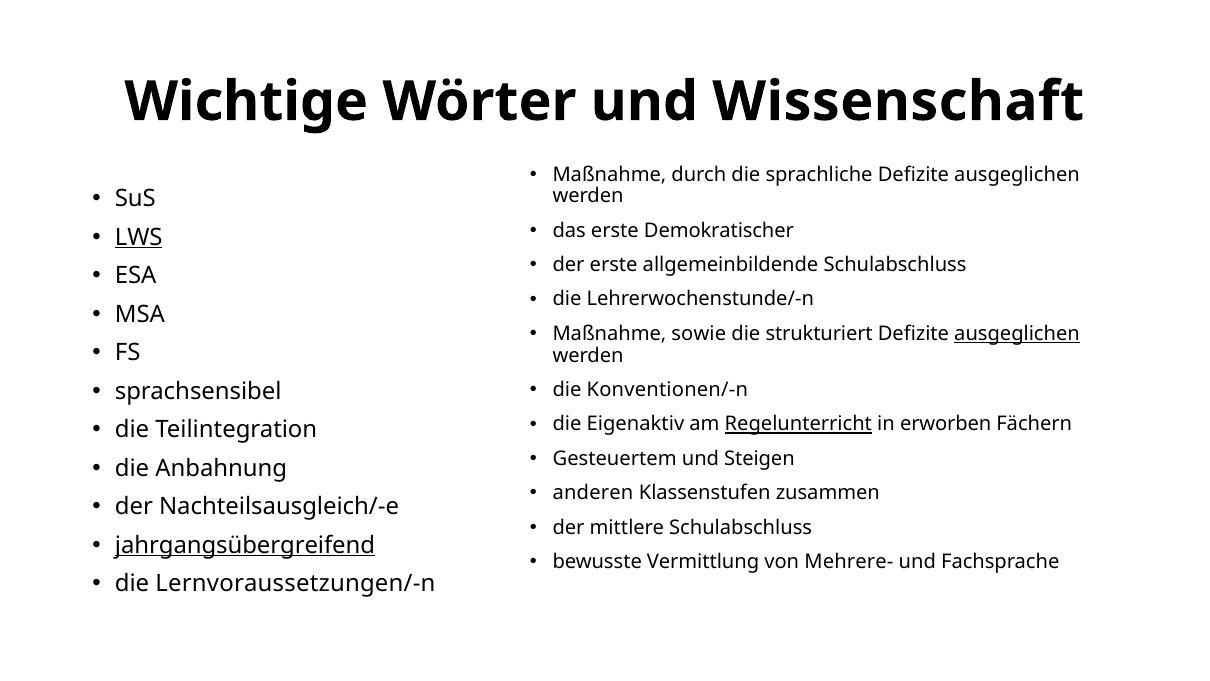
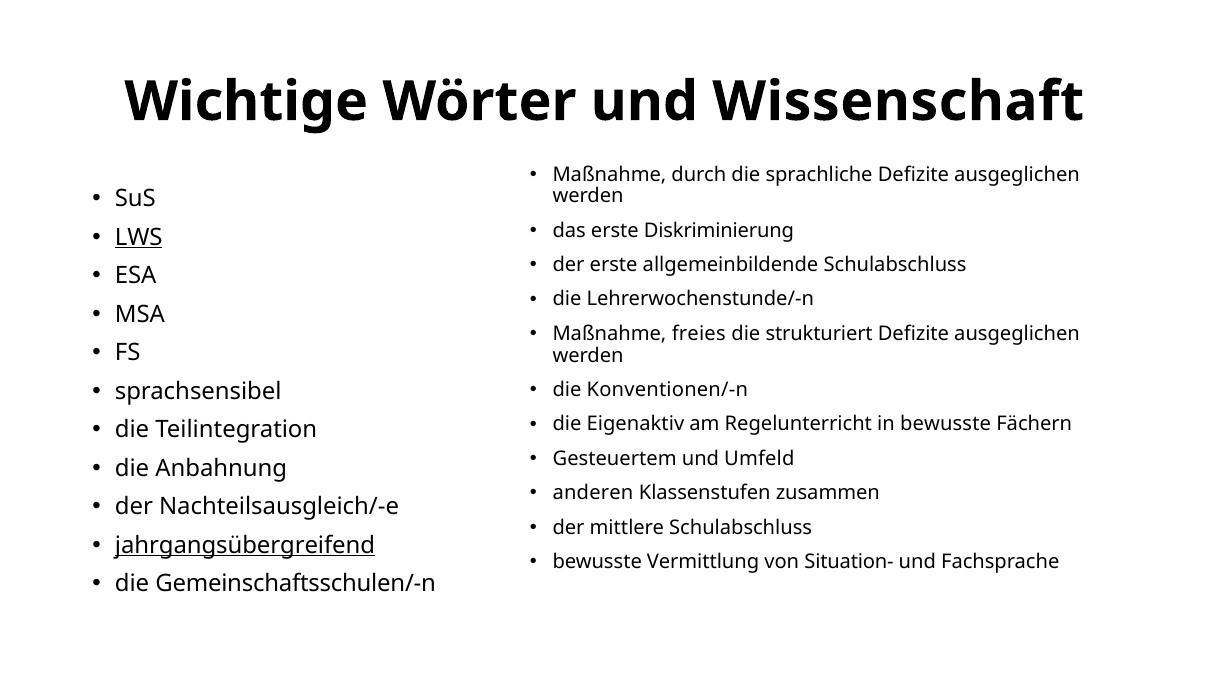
Demokratischer: Demokratischer -> Diskriminierung (719, 230)
sowie: sowie -> freies (699, 334)
ausgeglichen underline: present -> none (1017, 334)
Regelunterricht underline: present -> none (798, 424)
in erworben: erworben -> bewusste (946, 424)
Steigen: Steigen -> Umfeld (759, 458)
Mehrere-: Mehrere- -> Situation- (849, 561)
Lernvoraussetzungen/-n: Lernvoraussetzungen/-n -> Gemeinschaftsschulen/-n (296, 583)
